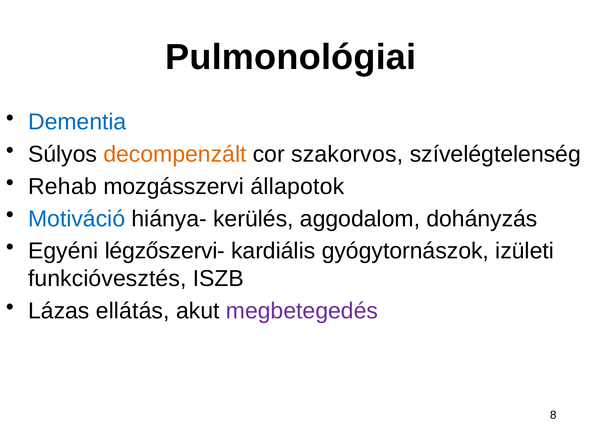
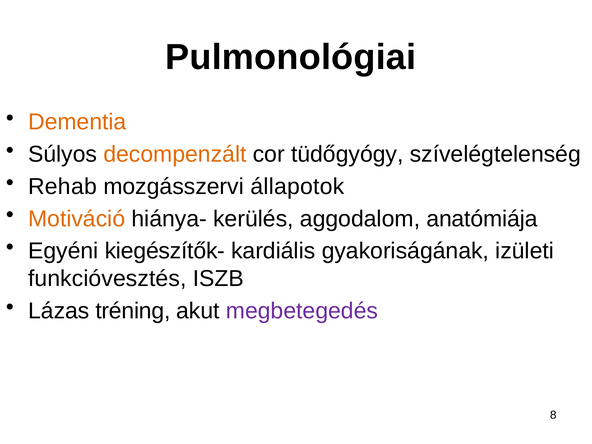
Dementia colour: blue -> orange (77, 122)
szakorvos: szakorvos -> tüdőgyógy (347, 154)
Motiváció colour: blue -> orange (77, 219)
dohányzás: dohányzás -> anatómiája (482, 219)
légzőszervi-: légzőszervi- -> kiegészítők- (165, 251)
gyógytornászok: gyógytornászok -> gyakoriságának (405, 251)
ellátás: ellátás -> tréning (133, 311)
